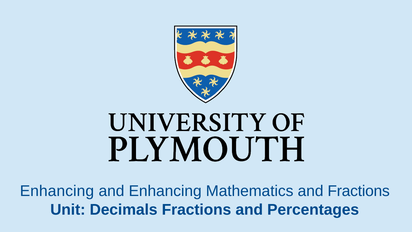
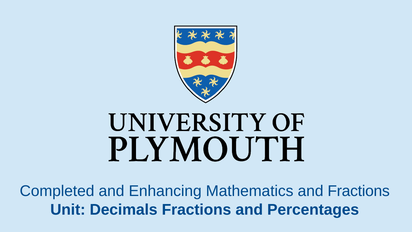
Enhancing: Enhancing -> Completed (57, 191)
